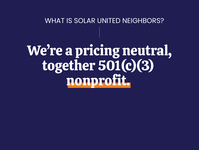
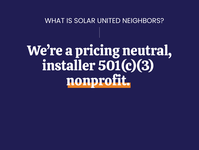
together: together -> installer (69, 65)
